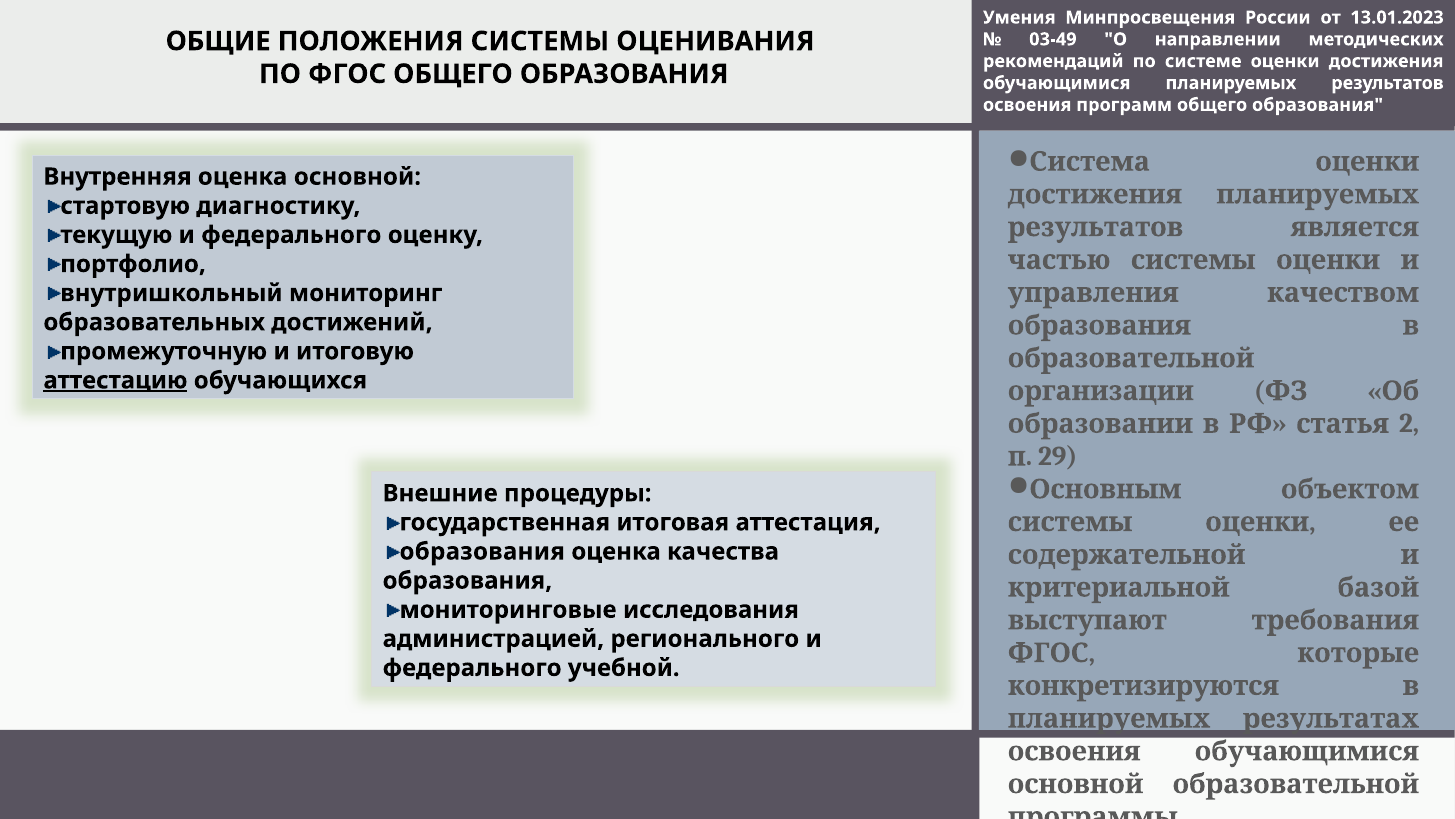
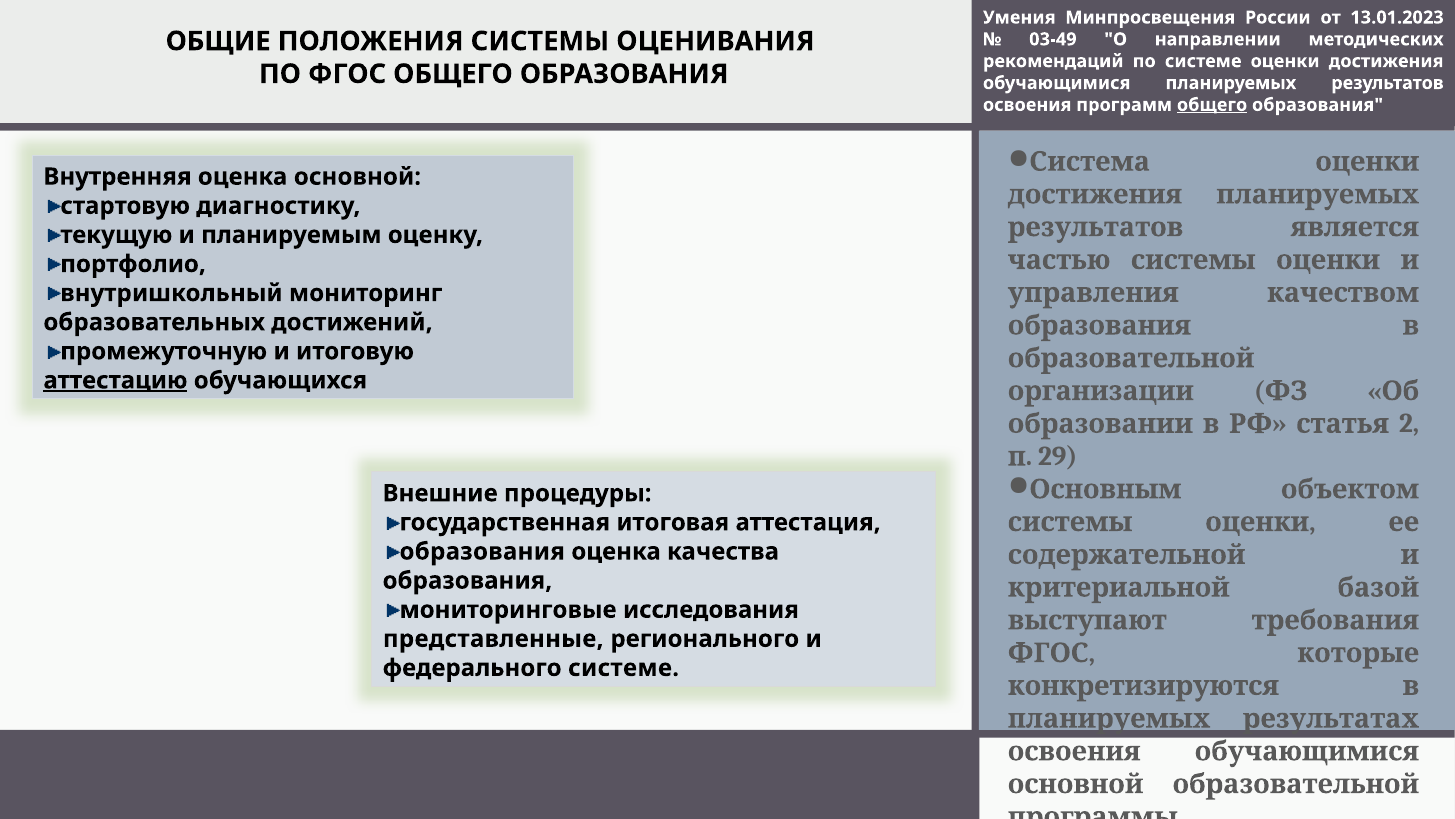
общего underline: none -> present (1212, 105)
текущую и федерального: федерального -> планируемым (291, 235)
администрацией: администрацией -> представленные (493, 638)
федерального учебной: учебной -> системе (624, 667)
